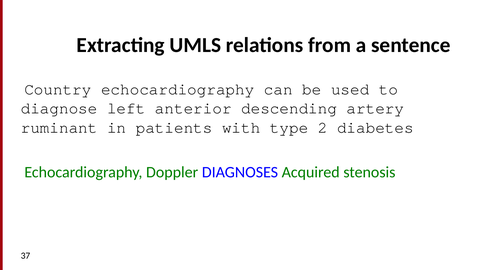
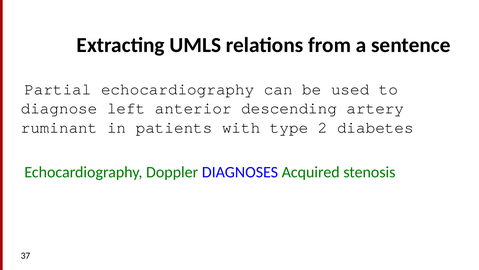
Country: Country -> Partial (58, 89)
